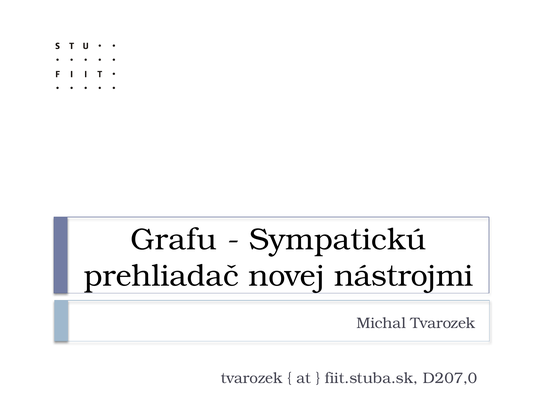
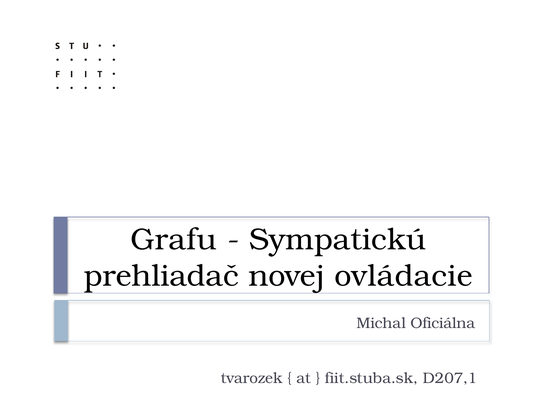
nástrojmi: nástrojmi -> ovládacie (403, 276)
Michal Tvarozek: Tvarozek -> Oficiálna (443, 323)
D207,0: D207,0 -> D207,1 (450, 378)
